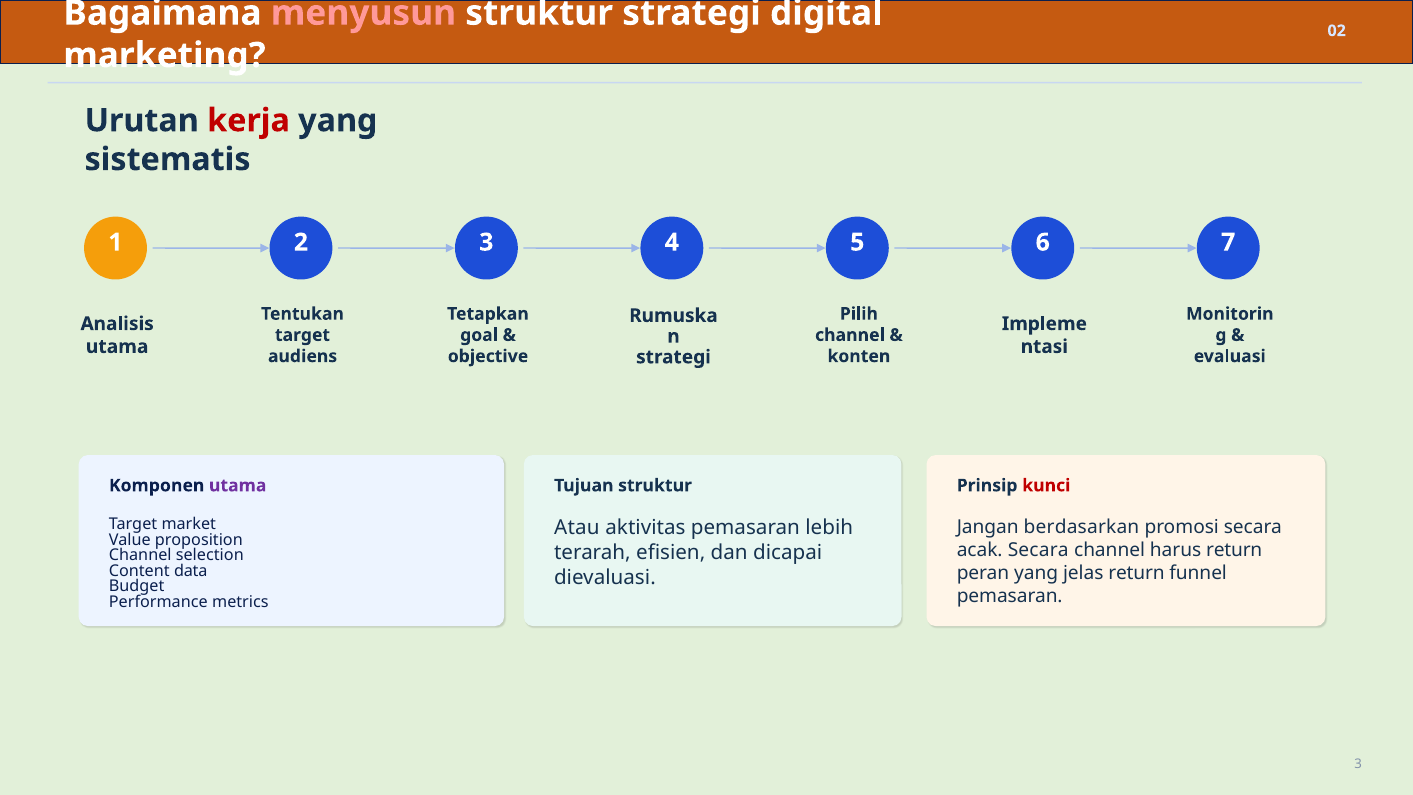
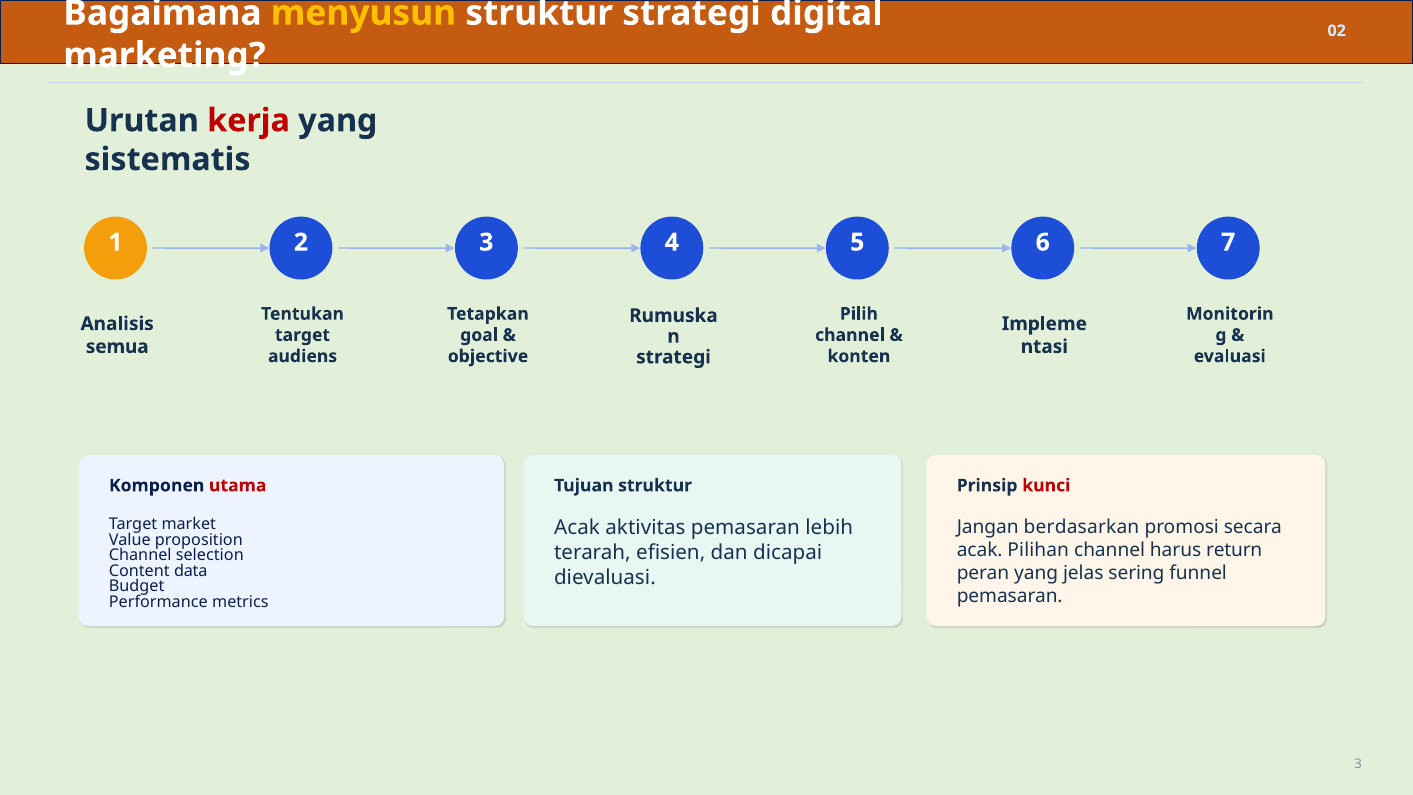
menyusun colour: pink -> yellow (363, 13)
utama: utama -> semua (117, 347)
utama colour: purple -> red (238, 485)
Atau: Atau -> Acak (577, 528)
acak Secara: Secara -> Pilihan (1038, 550)
jelas return: return -> sering (1136, 573)
